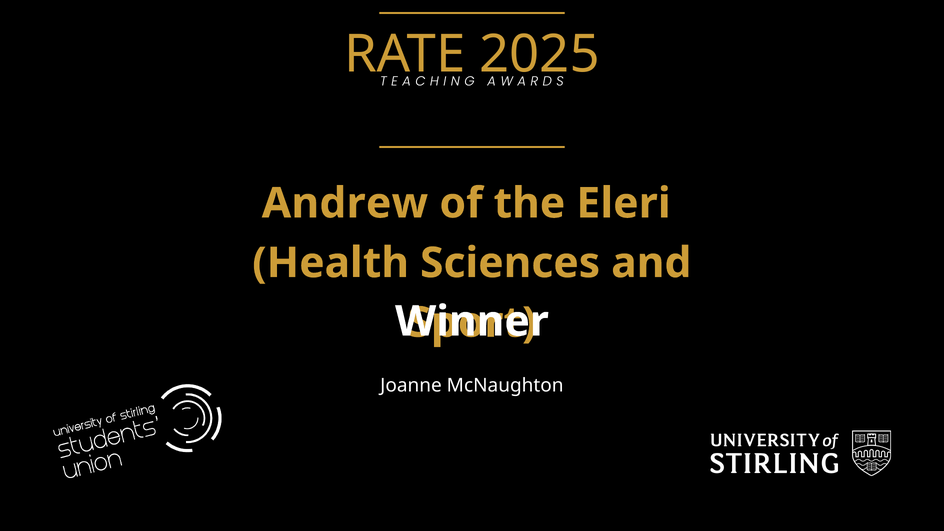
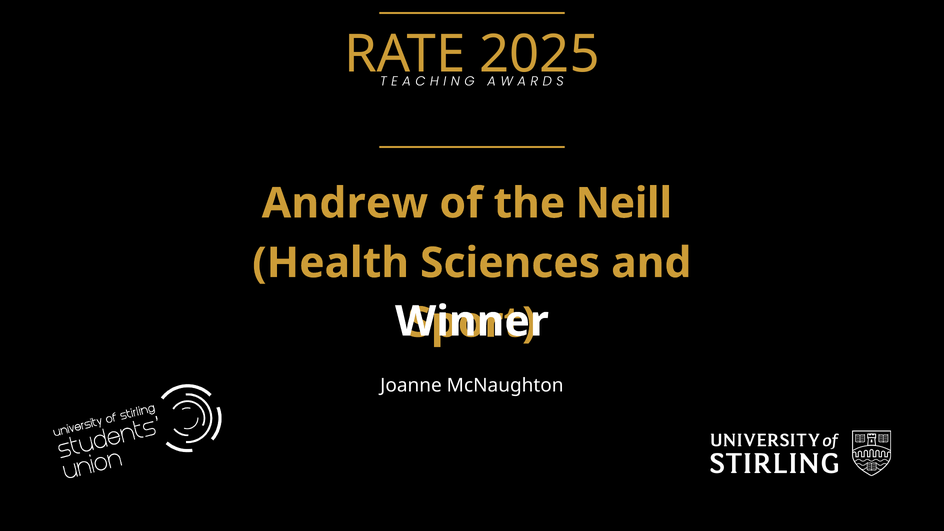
Eleri: Eleri -> Neill (624, 203)
